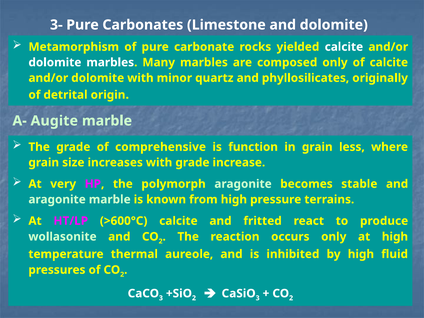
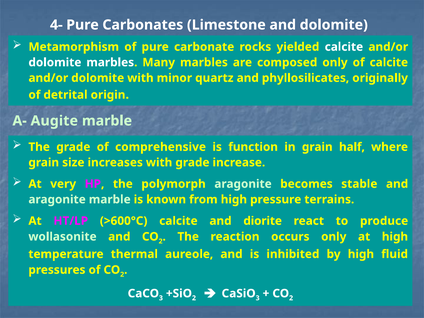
3-: 3- -> 4- (56, 25)
less: less -> half (352, 147)
fritted: fritted -> diorite (263, 221)
